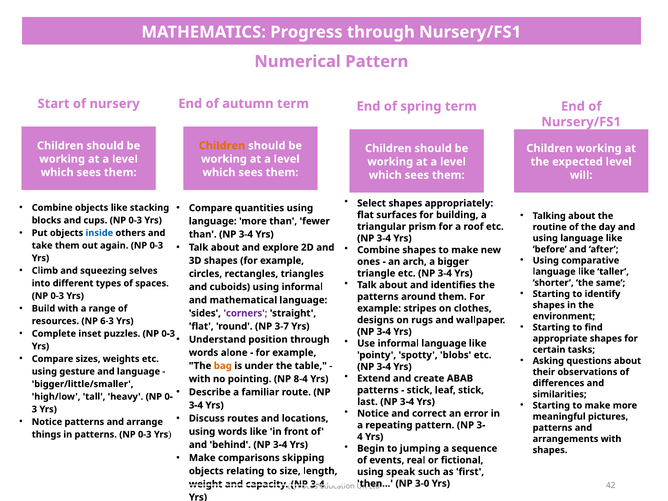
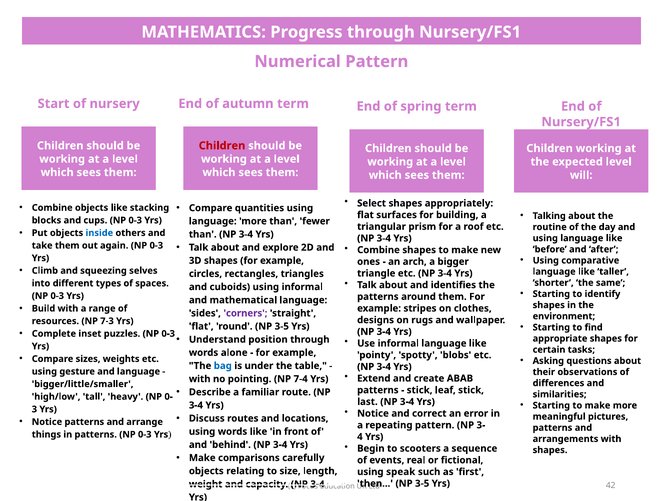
Children colour: orange -> red (222, 146)
6-3: 6-3 -> 7-3 (107, 321)
round NP 3-7: 3-7 -> 3-5 (282, 326)
bag colour: orange -> blue (223, 366)
8-4: 8-4 -> 7-4 (301, 379)
jumping: jumping -> scooters (420, 448)
skipping: skipping -> carefully (303, 458)
3-0: 3-0 -> 3-5 (422, 483)
